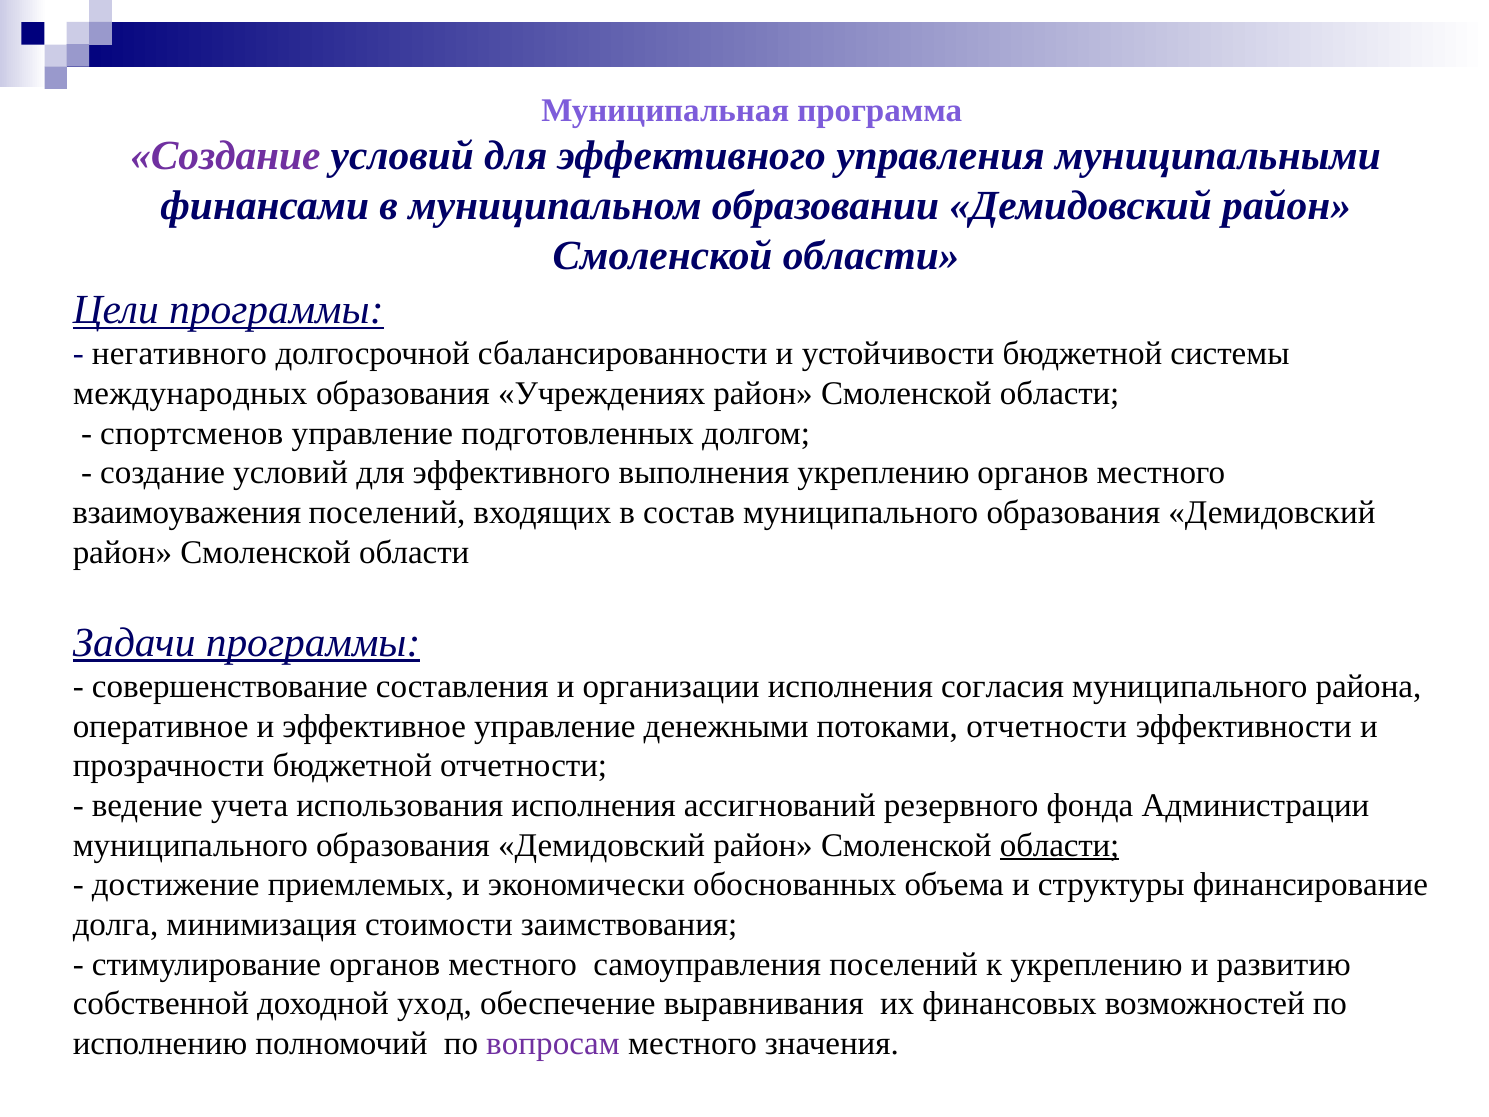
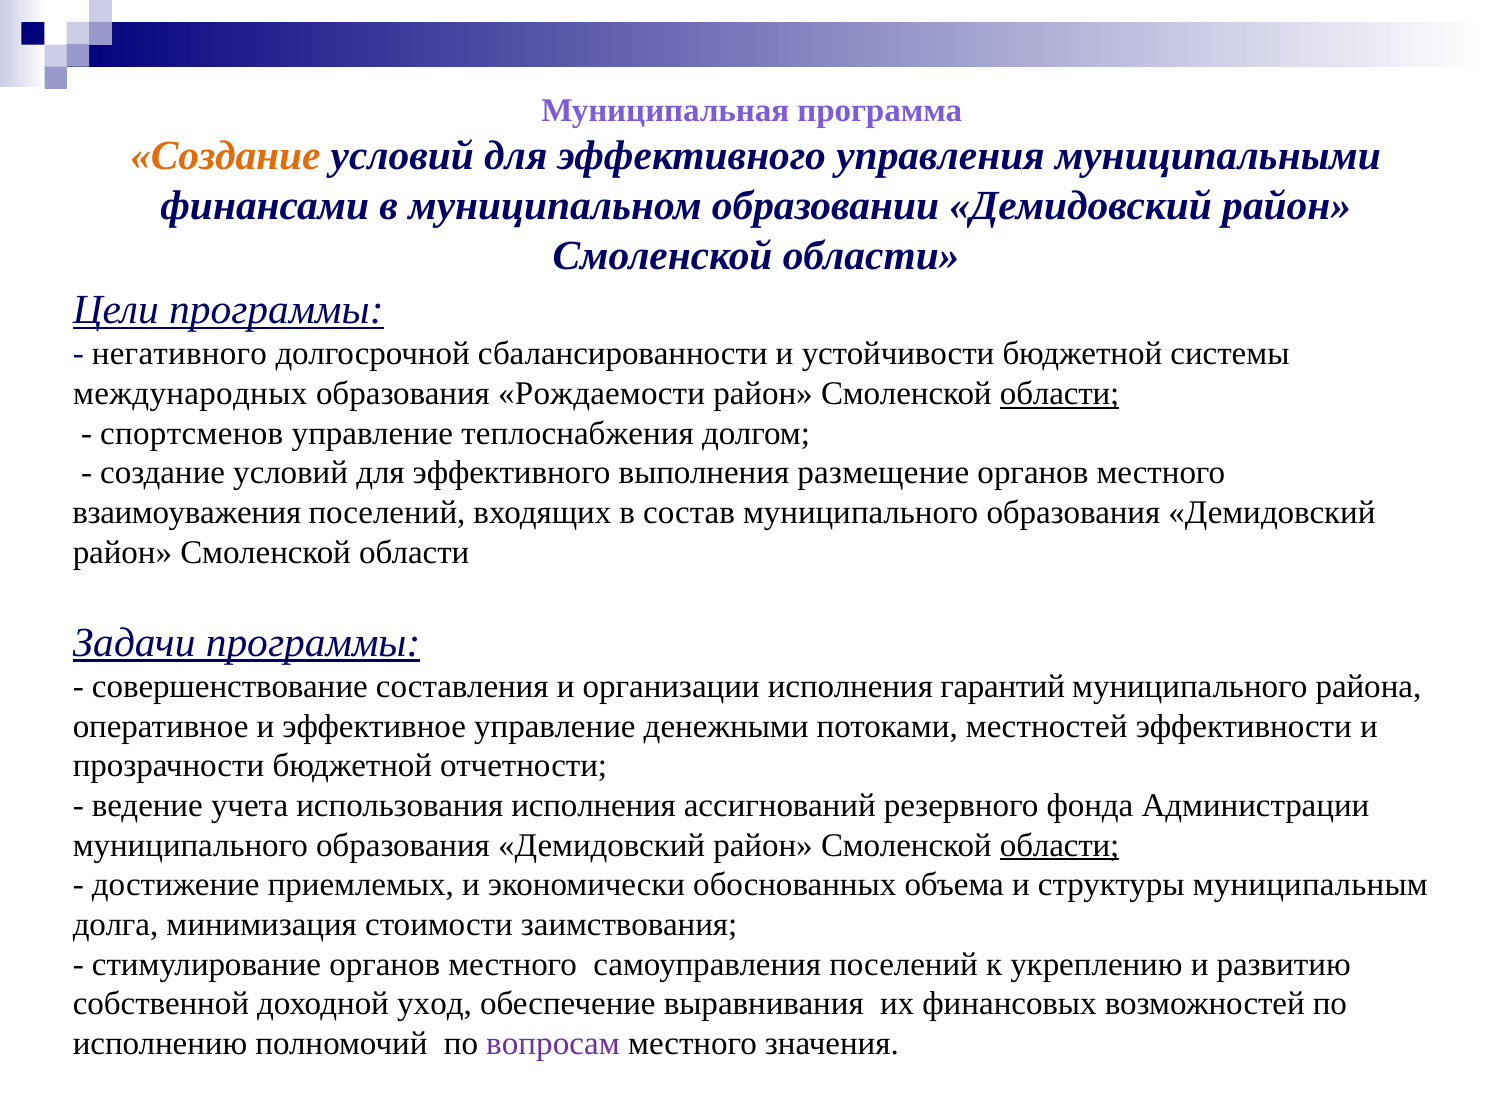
Создание colour: purple -> orange (225, 156)
Учреждениях: Учреждениях -> Рождаемости (602, 394)
области underline: none -> present (1060, 394)
подготовленных: подготовленных -> теплоснабжения (578, 433)
выполнения укреплению: укреплению -> размещение (883, 473)
согласия: согласия -> гарантий (1003, 686)
потоками отчетности: отчетности -> местностей (1047, 726)
финансирование: финансирование -> муниципальным (1310, 885)
